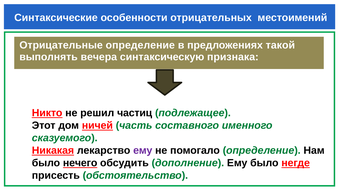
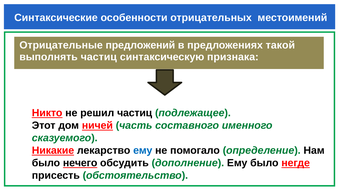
Отрицательные определение: определение -> предложений (140, 45)
выполнять вечера: вечера -> частиц (99, 57)
Никакая: Никакая -> Никакие (53, 151)
ему colour: purple -> blue (143, 151)
